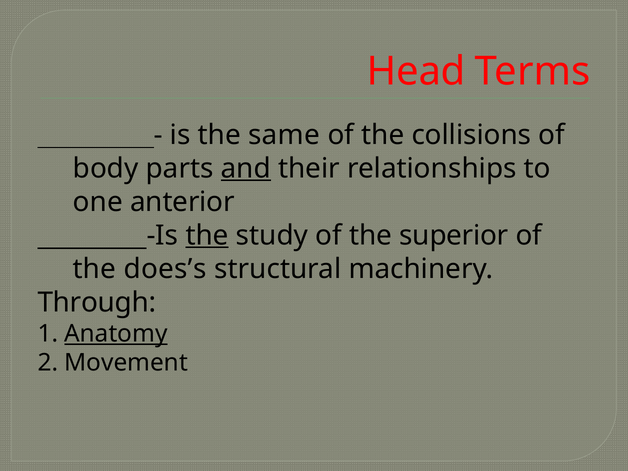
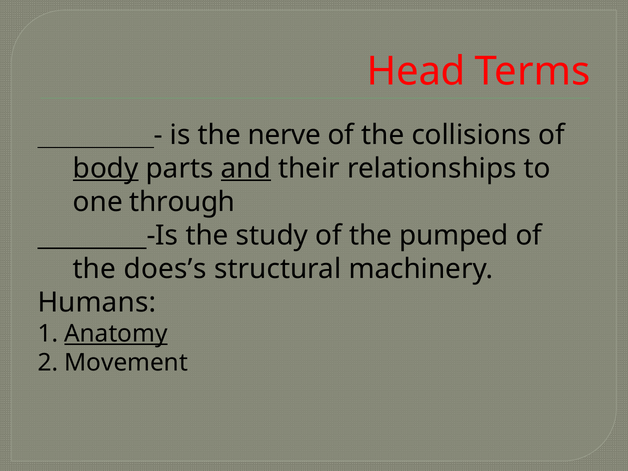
same: same -> nerve (284, 135)
body underline: none -> present (106, 168)
anterior: anterior -> through (182, 202)
the underline: present -> none (207, 235)
superior: superior -> pumped (454, 235)
Through: Through -> Humans (97, 302)
